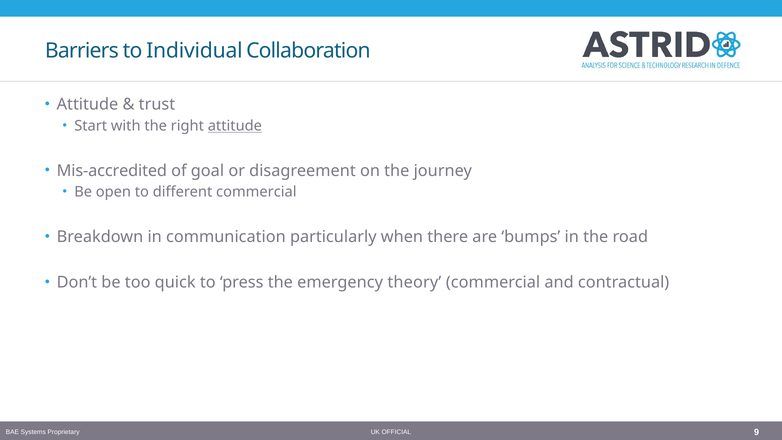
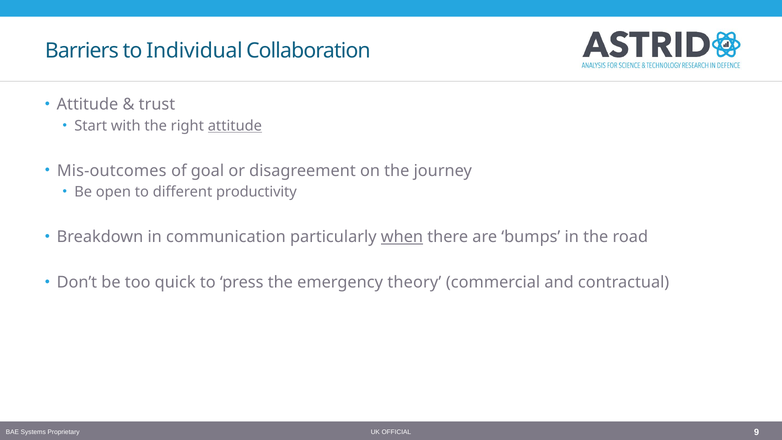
Mis-accredited: Mis-accredited -> Mis-outcomes (112, 171)
different commercial: commercial -> productivity (256, 192)
when underline: none -> present (402, 237)
